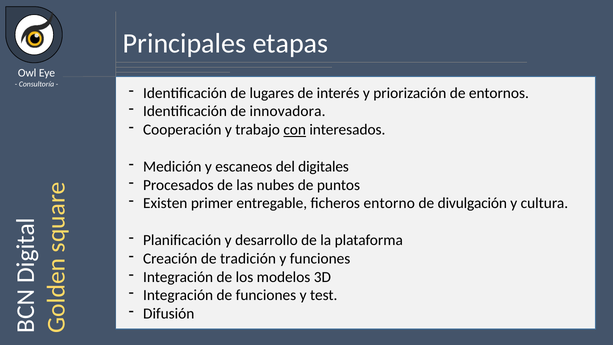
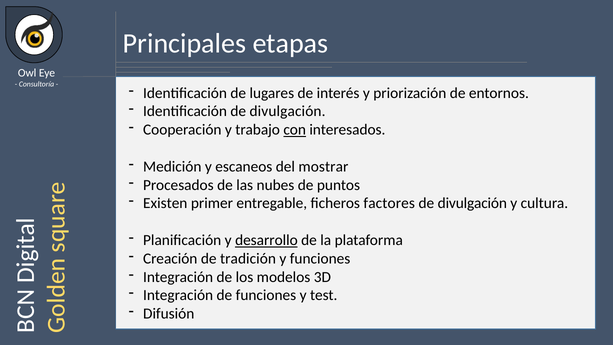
Identificación de innovadora: innovadora -> divulgación (288, 111)
digitales: digitales -> mostrar (323, 167)
entorno: entorno -> factores (389, 203)
desarrollo underline: none -> present (266, 240)
